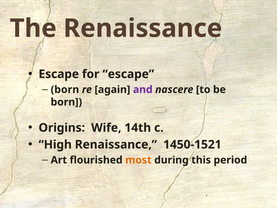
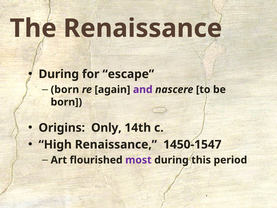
Escape: Escape -> During (59, 74)
Wife: Wife -> Only (106, 128)
1450-1521: 1450-1521 -> 1450-1547 (192, 144)
most colour: orange -> purple (138, 160)
